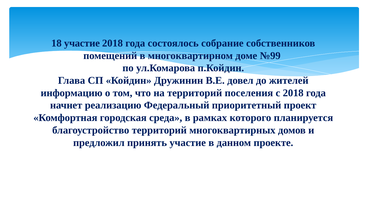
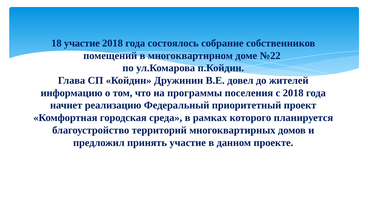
№99: №99 -> №22 (270, 56)
на территорий: территорий -> программы (195, 93)
